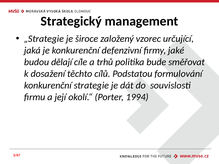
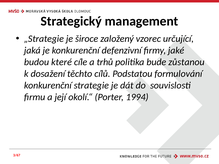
dělají: dělají -> které (62, 62)
směřovat: směřovat -> zůstanou (187, 62)
